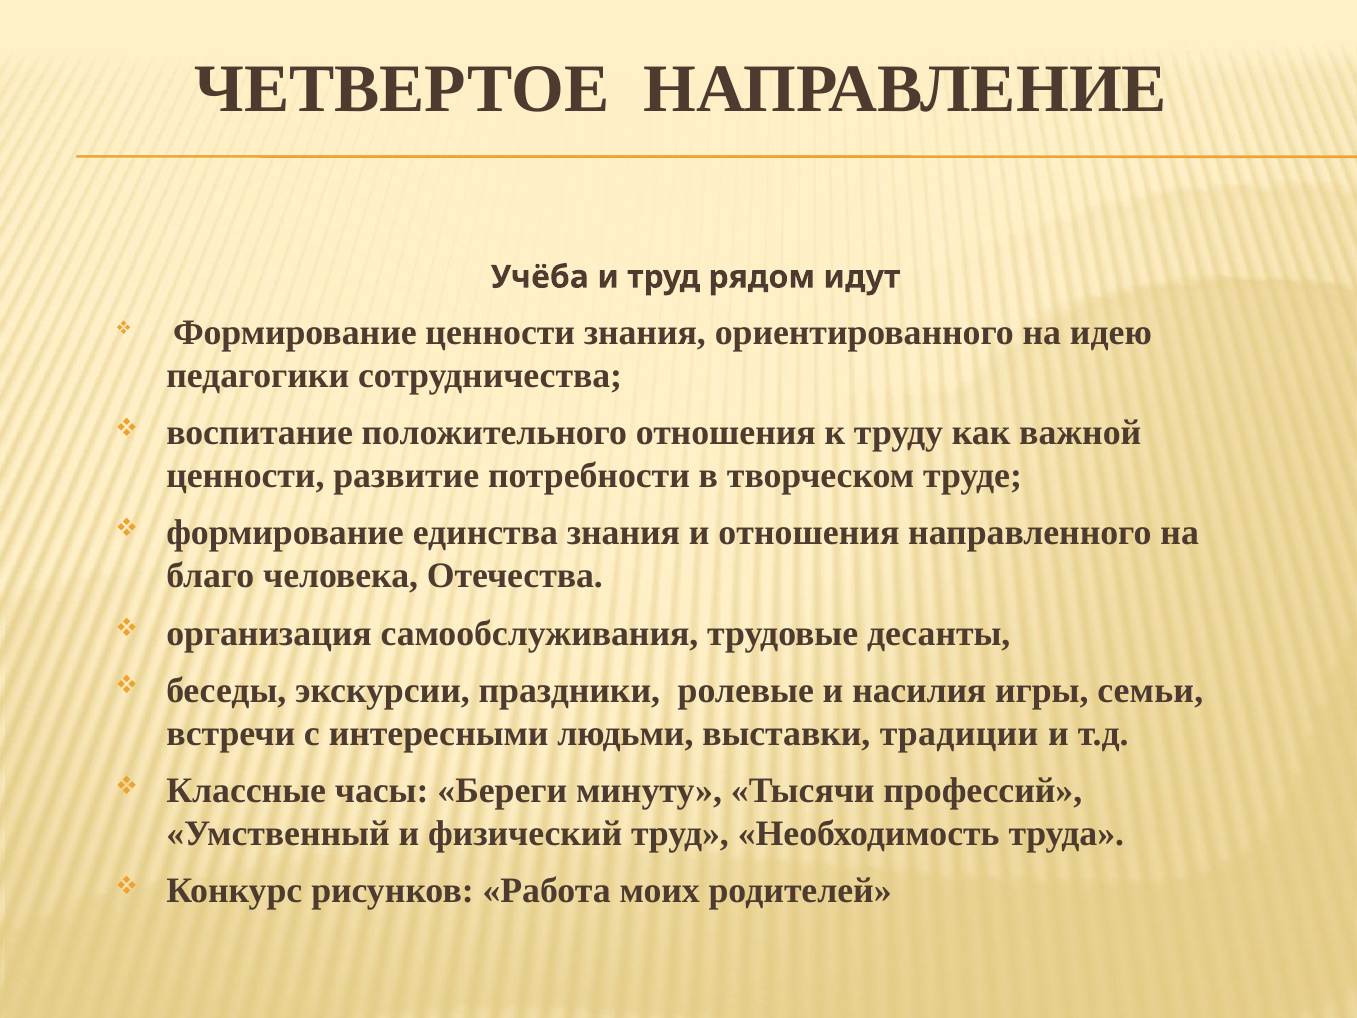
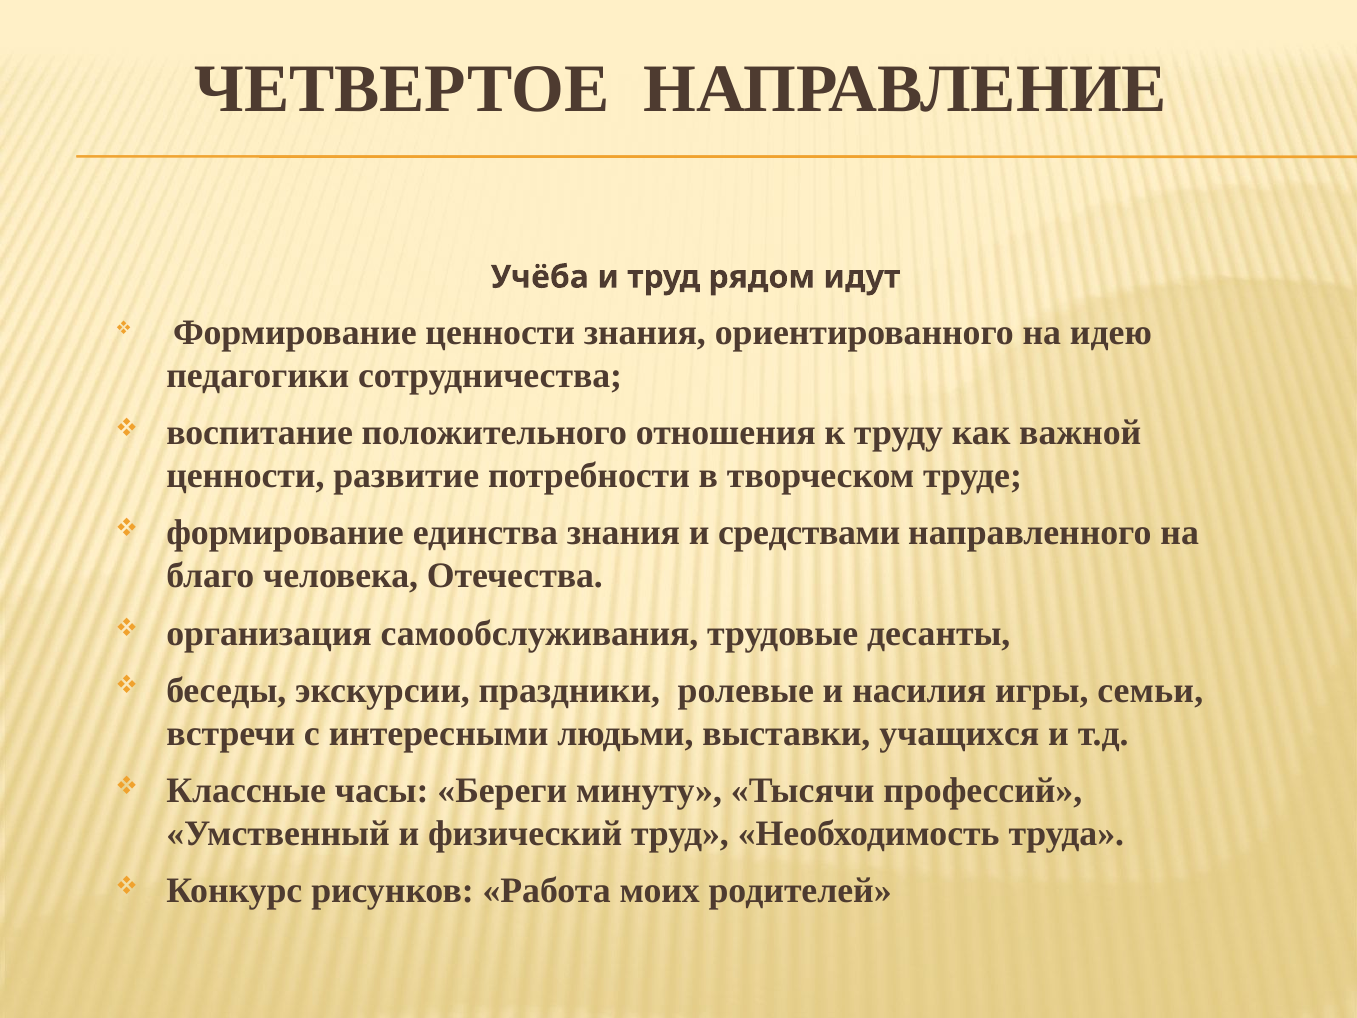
и отношения: отношения -> средствами (809, 533)
традиции: традиции -> учащихся (959, 733)
